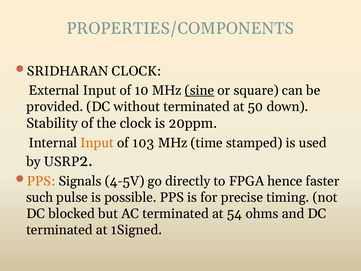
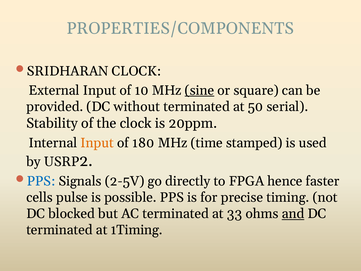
down: down -> serial (287, 106)
103: 103 -> 180 (143, 143)
PPS colour: orange -> blue (41, 181)
4-5V: 4-5V -> 2-5V (125, 181)
such: such -> cells (40, 197)
54: 54 -> 33 (234, 214)
and underline: none -> present (293, 214)
1Signed: 1Signed -> 1Timing (137, 230)
